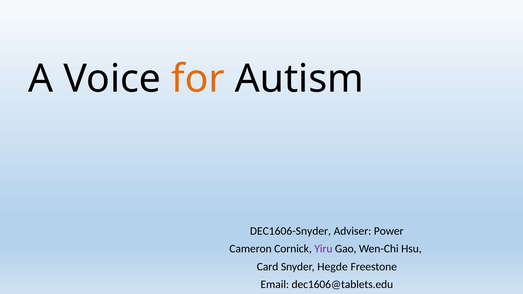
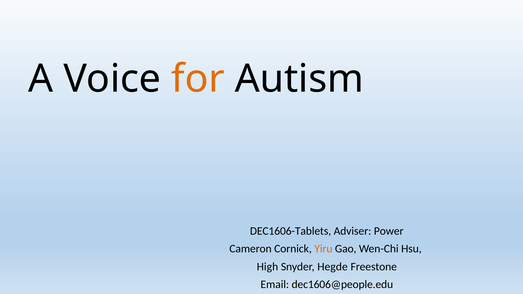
DEC1606-Snyder: DEC1606-Snyder -> DEC1606-Tablets (291, 231)
Yiru colour: purple -> orange (323, 249)
Card: Card -> High (267, 267)
dec1606@tablets.edu: dec1606@tablets.edu -> dec1606@people.edu (342, 285)
